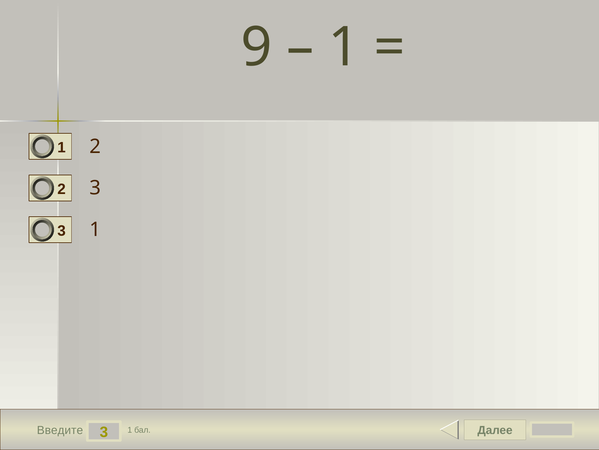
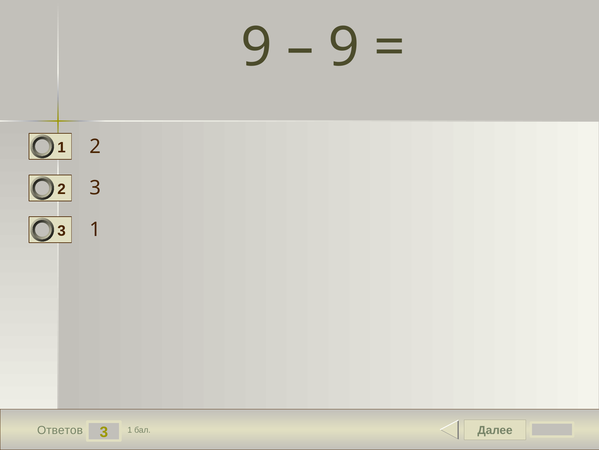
1: 1 -> 9 (344, 47)
Введите: Введите -> Ответов (60, 430)
